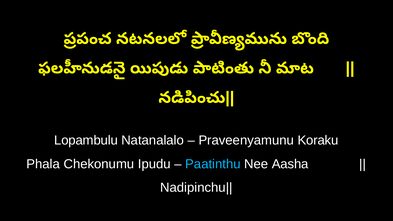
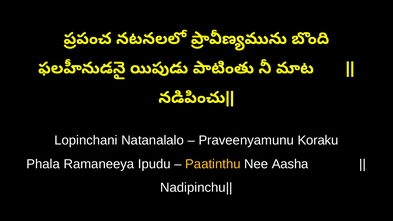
Lopambulu: Lopambulu -> Lopinchani (86, 140)
Chekonumu: Chekonumu -> Ramaneeya (99, 164)
Paatinthu colour: light blue -> yellow (213, 164)
